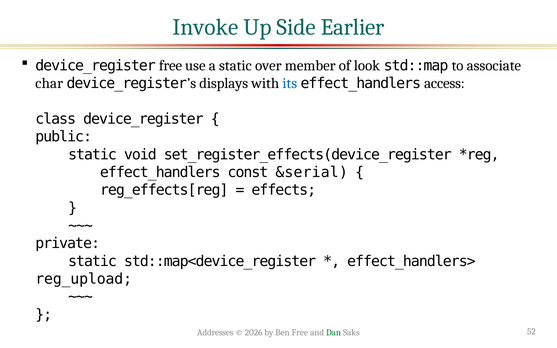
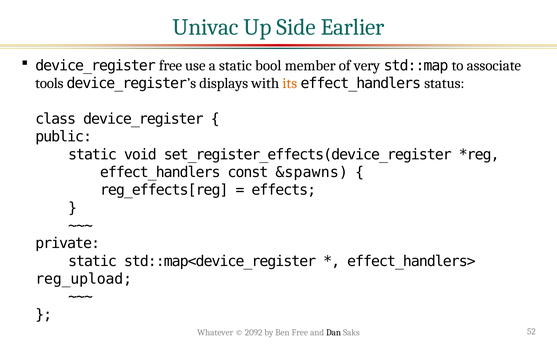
Invoke: Invoke -> Univac (206, 27)
over: over -> bool (268, 66)
look: look -> very (367, 66)
char: char -> tools (49, 83)
its colour: blue -> orange (290, 83)
access: access -> status (444, 83)
&serial: &serial -> &spawns (312, 172)
Addresses: Addresses -> Whatever (215, 332)
2026: 2026 -> 2092 (254, 332)
Dan colour: green -> black (334, 332)
